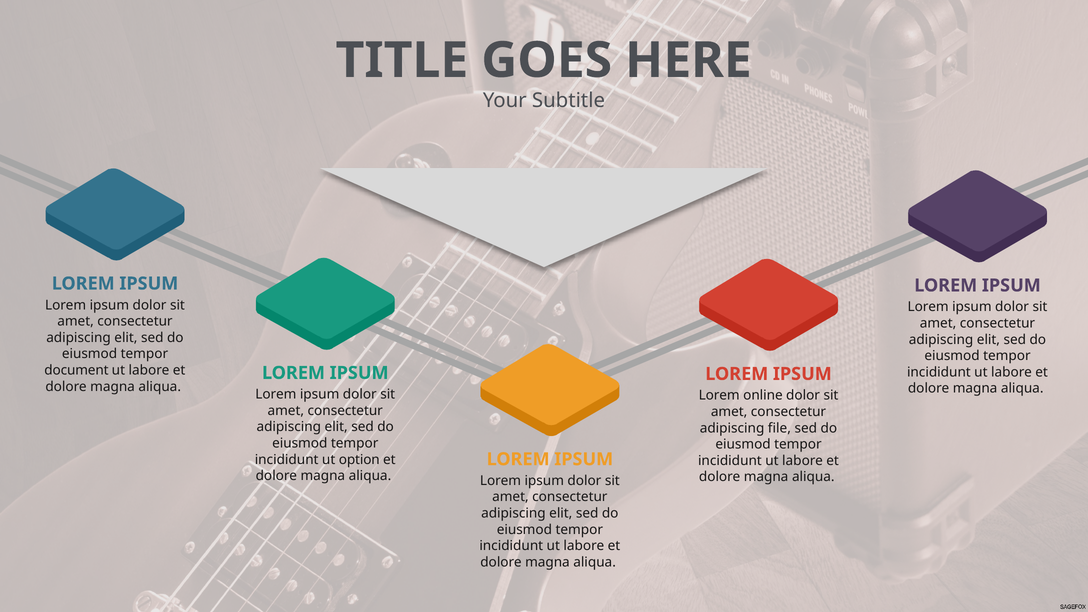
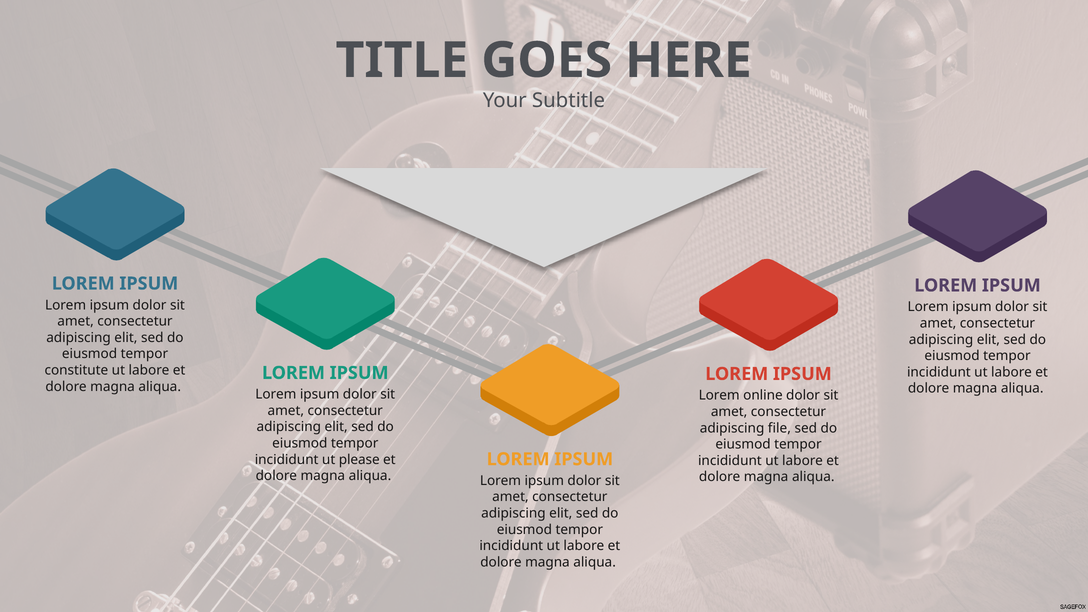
document: document -> constitute (76, 370)
option: option -> please (359, 460)
